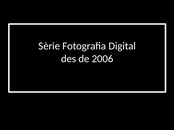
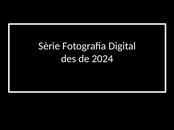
2006: 2006 -> 2024 (102, 59)
